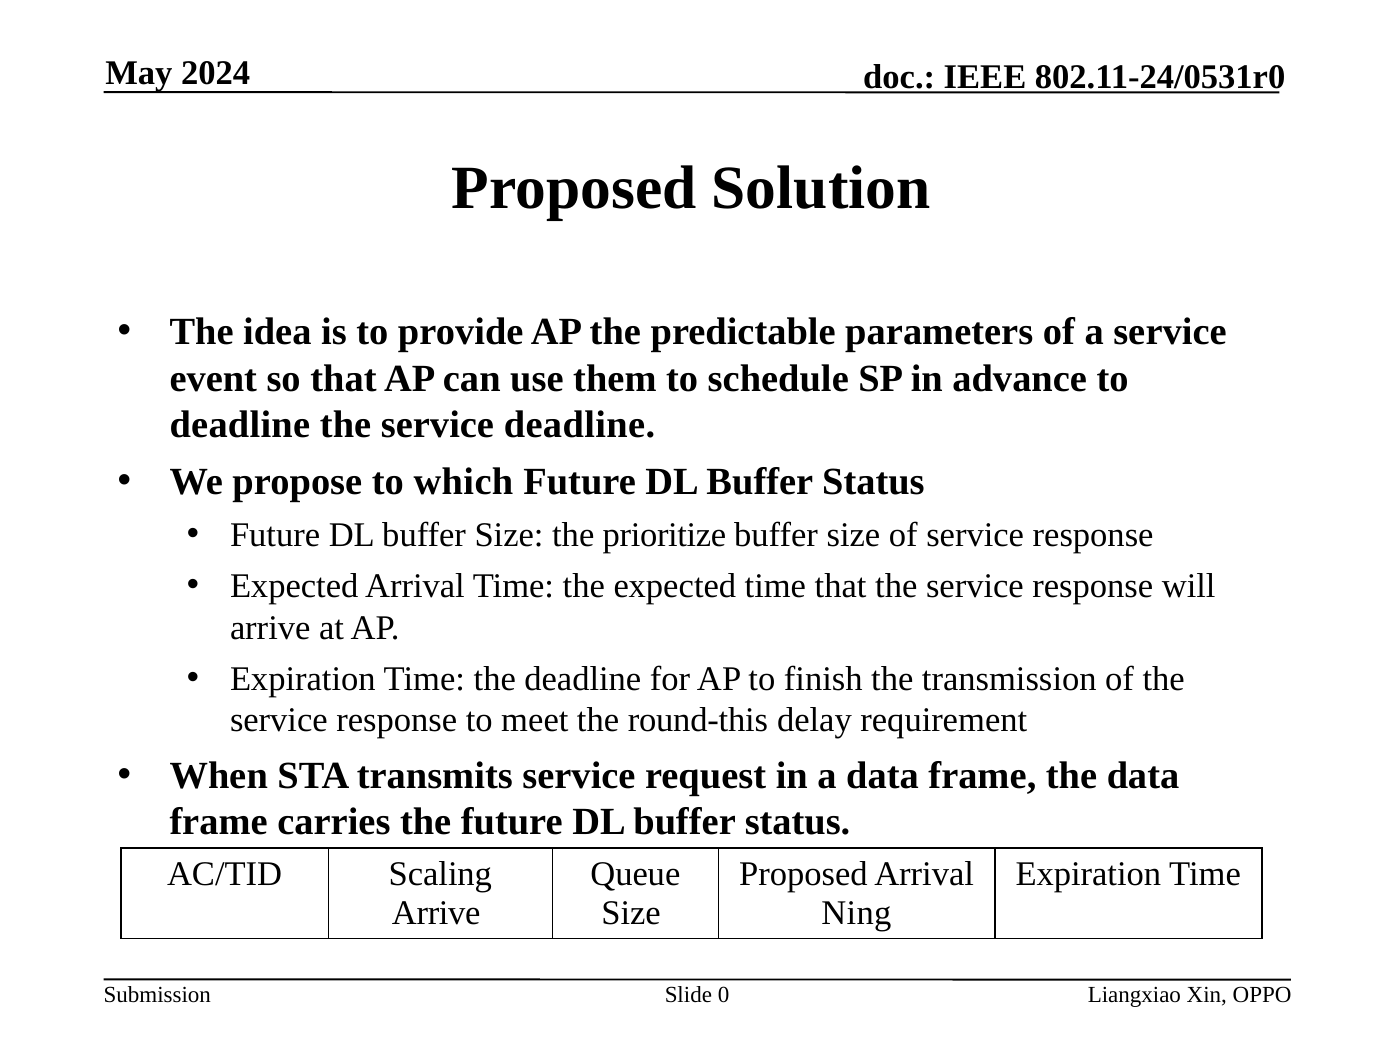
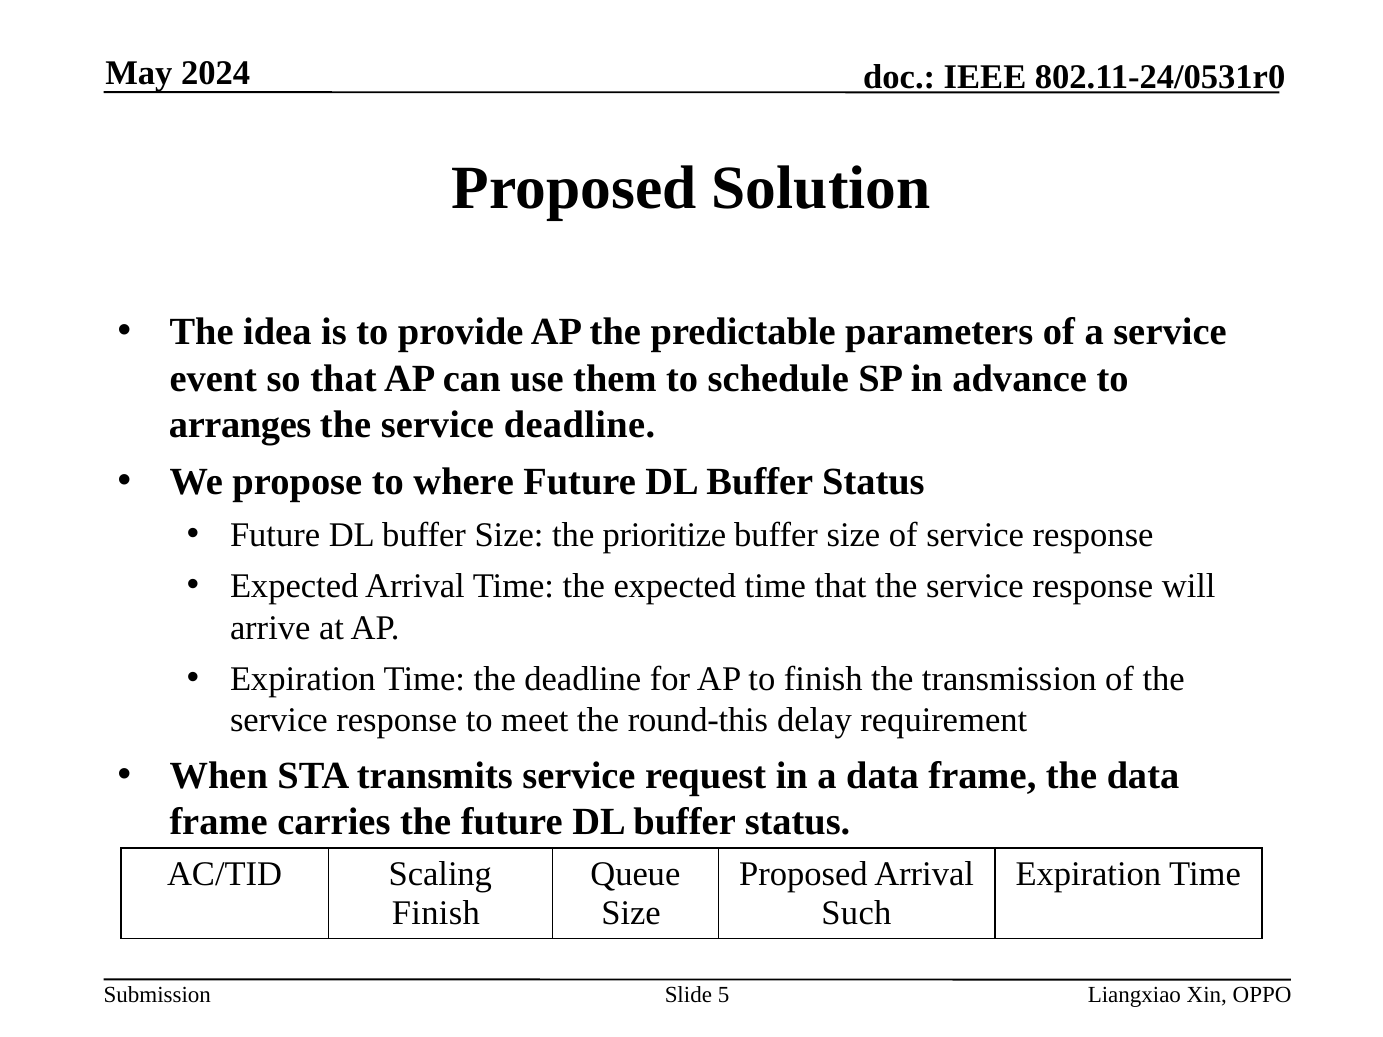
deadline: deadline -> arranges (240, 425)
which: which -> where (464, 482)
Arrive: Arrive -> Finish (436, 913)
Ning: Ning -> Such (856, 913)
0: 0 -> 5 (724, 995)
